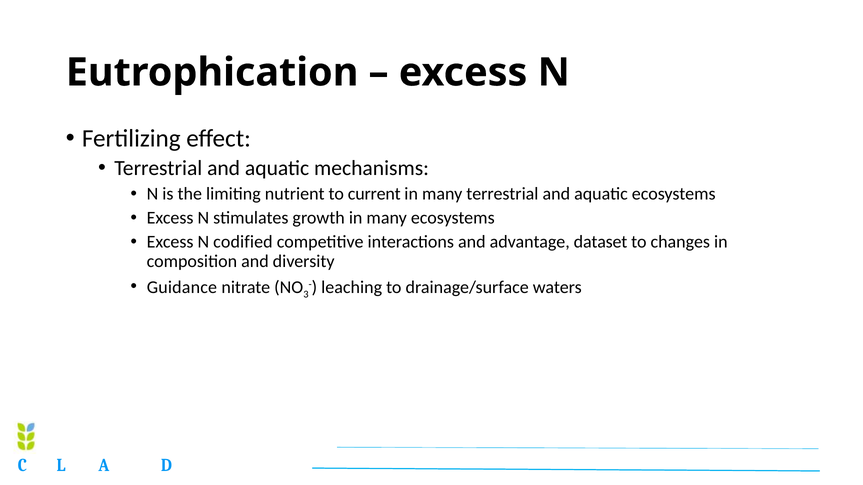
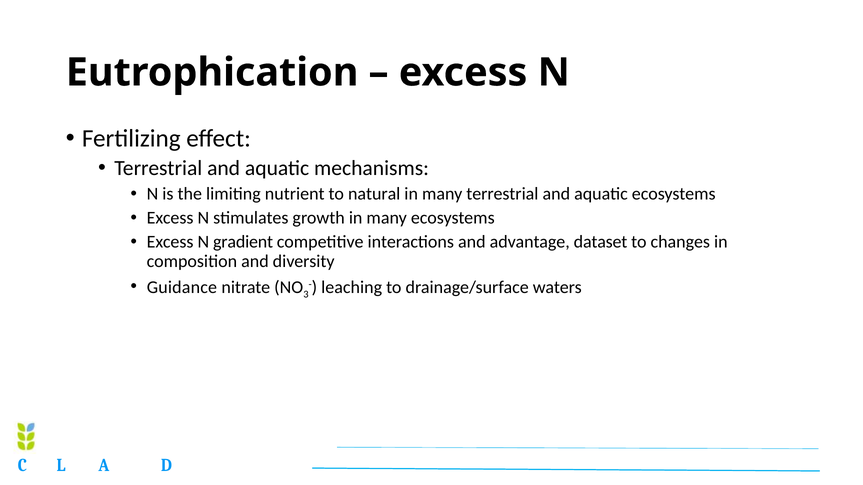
current: current -> natural (374, 194)
codified: codified -> gradient (243, 242)
